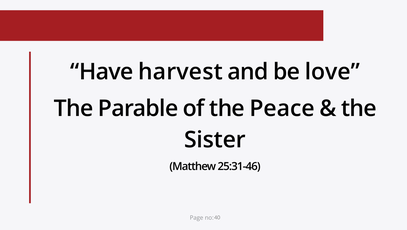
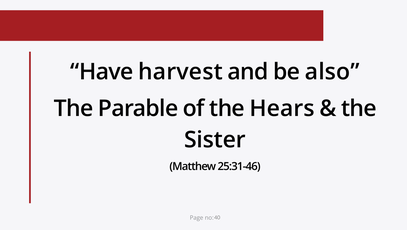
love: love -> also (332, 72)
Peace: Peace -> Hears (282, 108)
